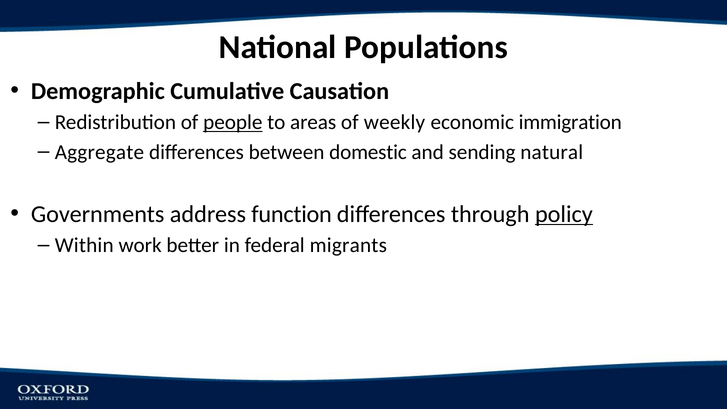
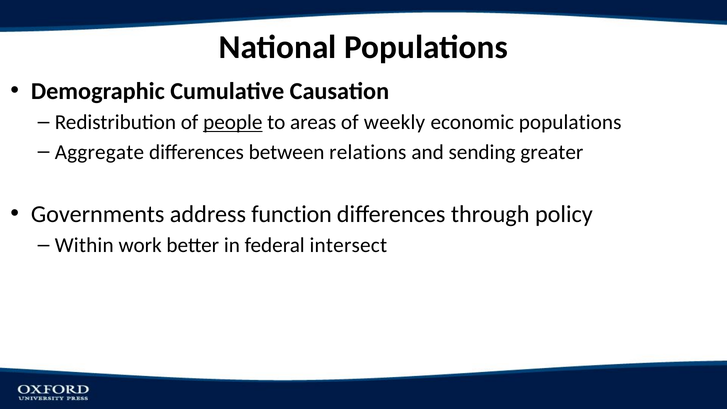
economic immigration: immigration -> populations (570, 122)
domestic: domestic -> relations (368, 152)
natural: natural -> greater (552, 152)
policy underline: present -> none (564, 214)
migrants: migrants -> intersect (348, 245)
